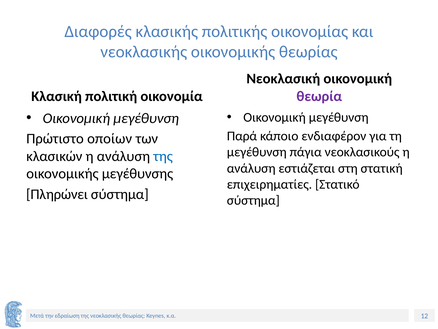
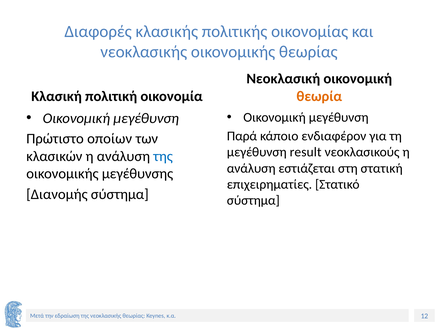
θεωρία colour: purple -> orange (319, 96)
πάγια: πάγια -> result (306, 152)
Πληρώνει: Πληρώνει -> Διανομής (57, 194)
